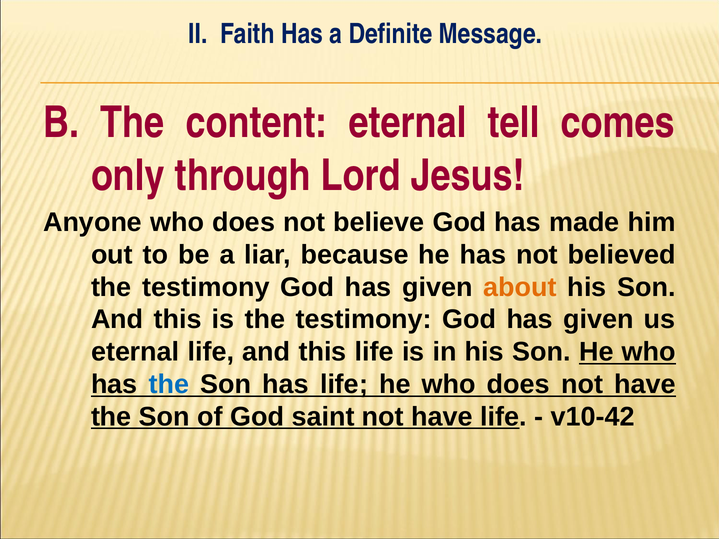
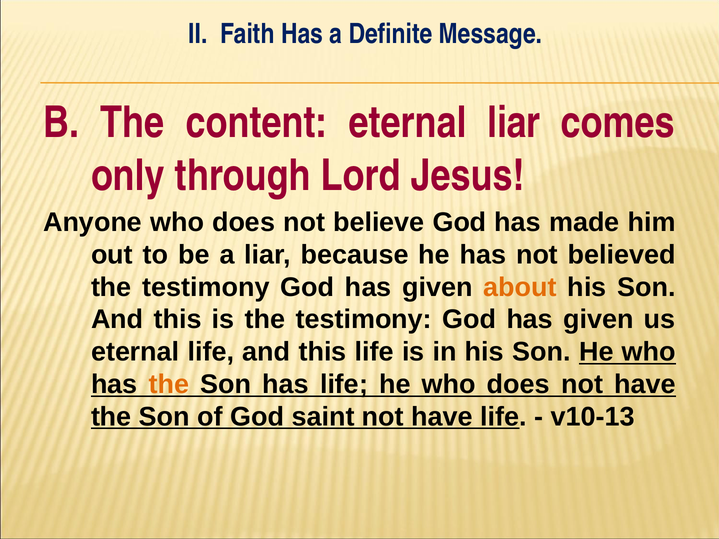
eternal tell: tell -> liar (514, 123)
the colour: blue -> orange (169, 384)
v10-42: v10-42 -> v10-13 (593, 417)
